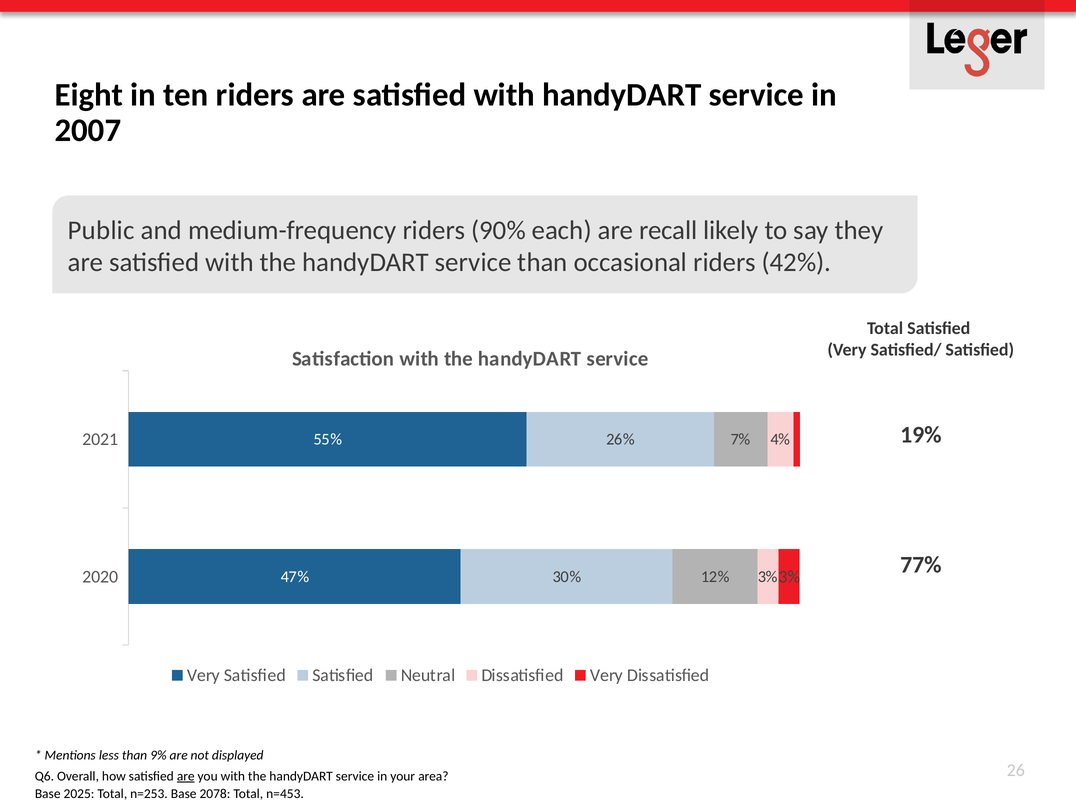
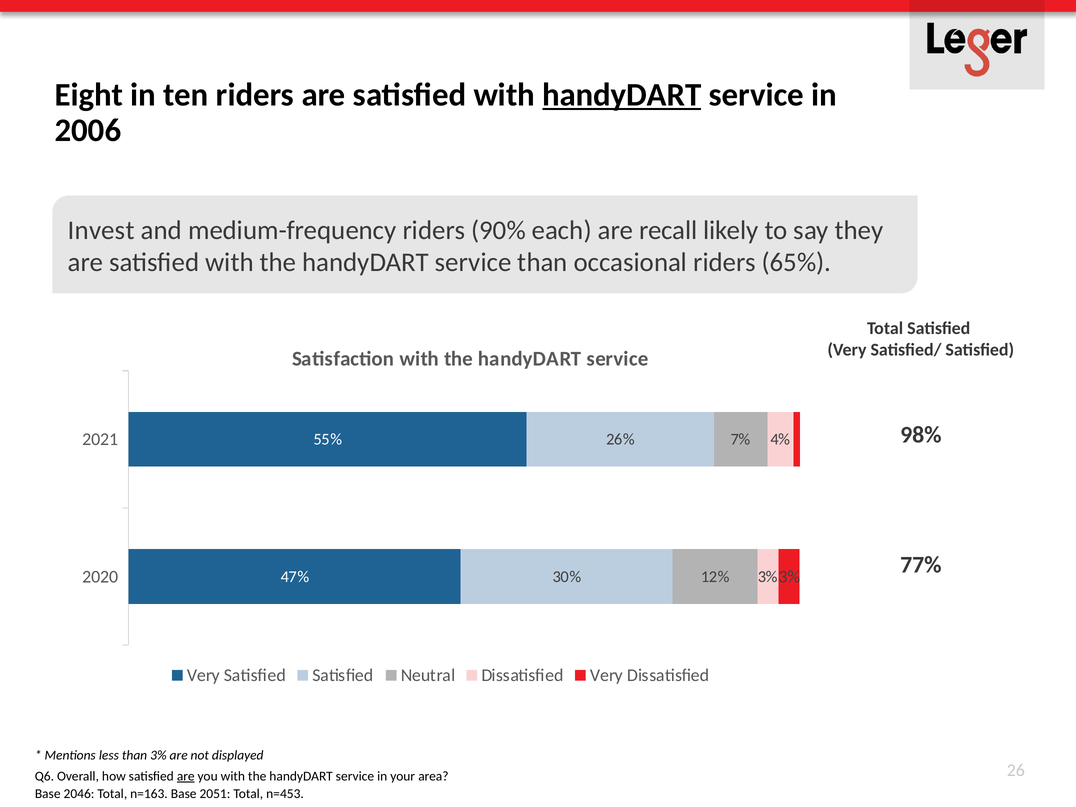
handyDART underline: none -> present (622, 95)
2007: 2007 -> 2006 (88, 131)
Public: Public -> Invest (101, 230)
42%: 42% -> 65% (796, 262)
19%: 19% -> 98% (921, 435)
9%: 9% -> 3% (158, 755)
2025: 2025 -> 2046 (79, 794)
n=253: n=253 -> n=163 (149, 794)
2078: 2078 -> 2051 (215, 794)
